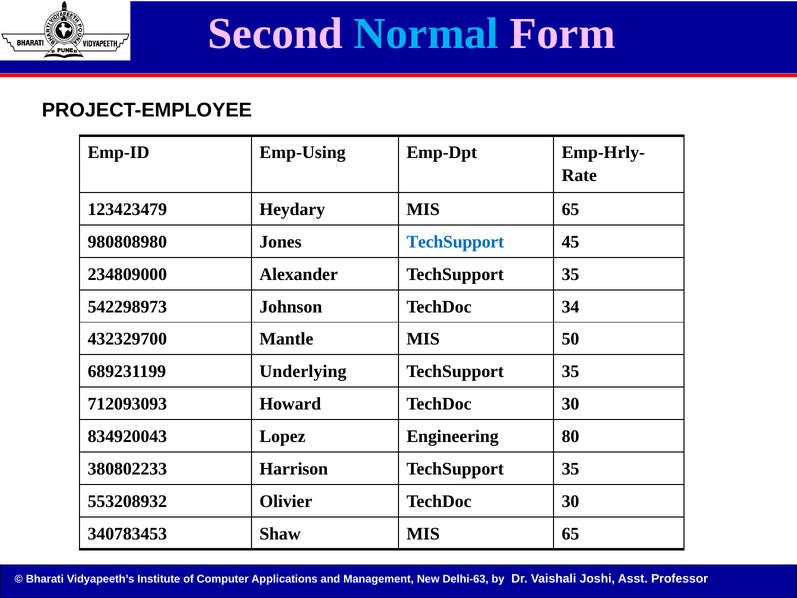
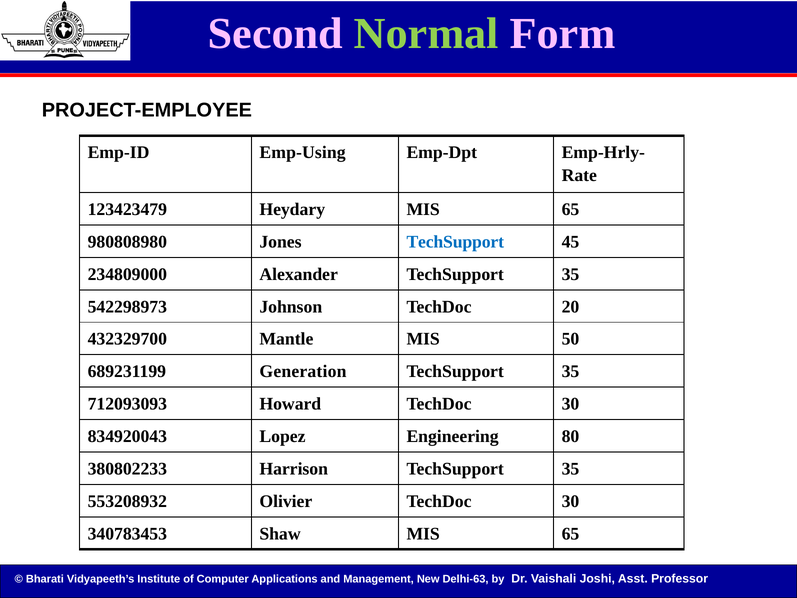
Normal colour: light blue -> light green (426, 34)
34: 34 -> 20 (570, 307)
Underlying: Underlying -> Generation (303, 371)
